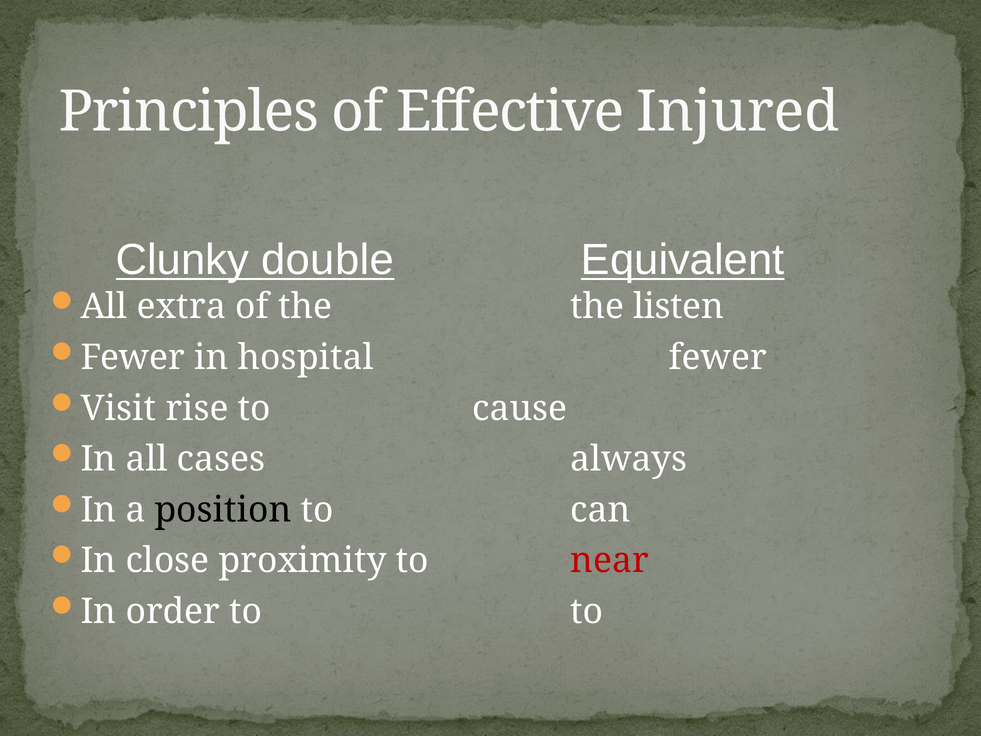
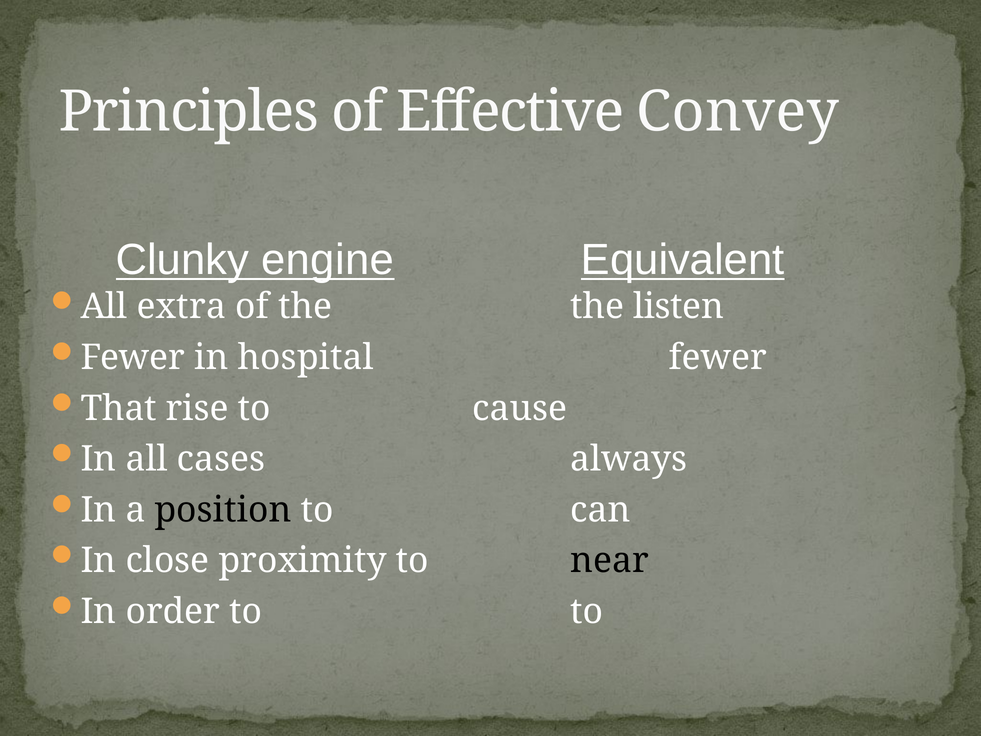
Injured: Injured -> Convey (738, 112)
double: double -> engine (328, 260)
Visit: Visit -> That (119, 408)
near colour: red -> black (610, 561)
